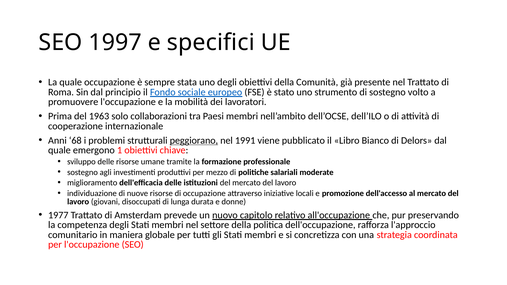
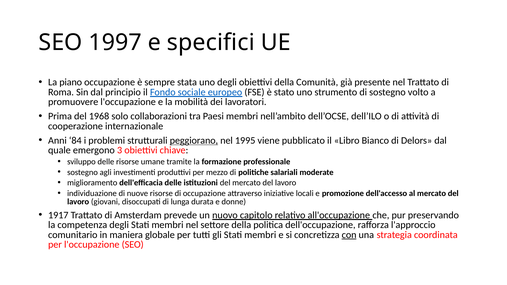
La quale: quale -> piano (71, 82)
1963: 1963 -> 1968 (99, 116)
68: 68 -> 84 (75, 141)
1991: 1991 -> 1995 (245, 141)
1: 1 -> 3 (120, 150)
1977: 1977 -> 1917 (58, 215)
con underline: none -> present (349, 235)
